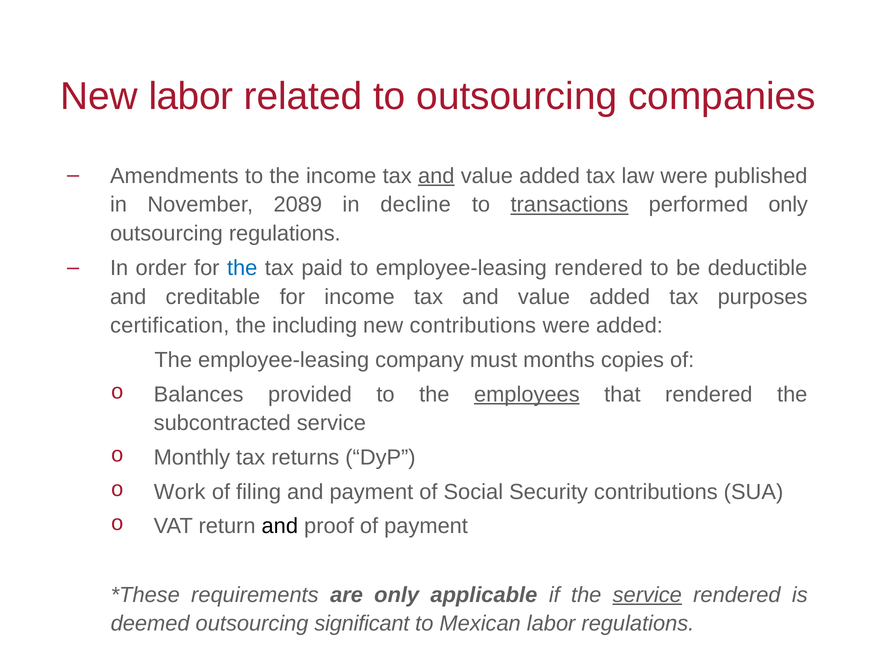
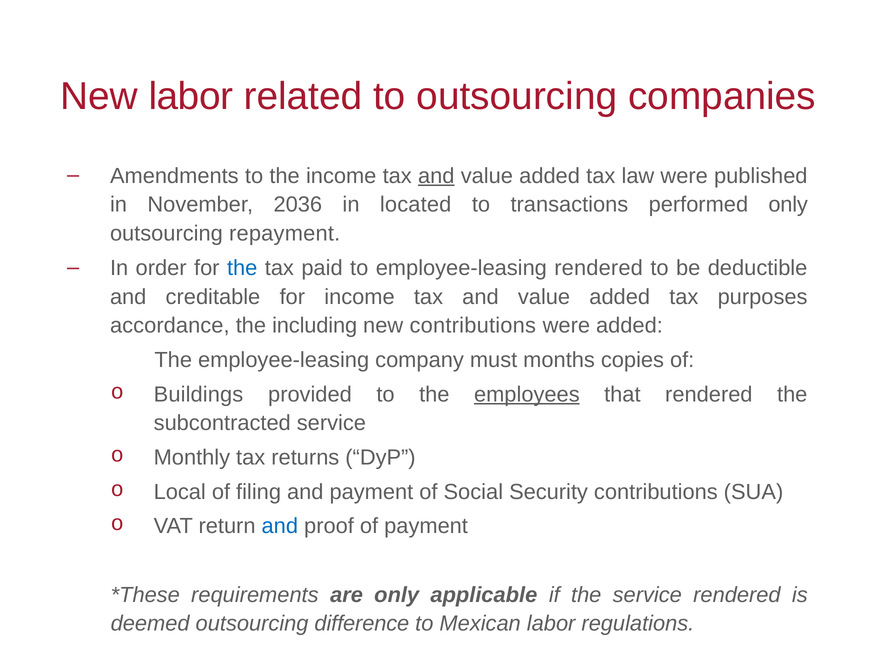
2089: 2089 -> 2036 (298, 205)
decline: decline -> located (416, 205)
transactions underline: present -> none (569, 205)
outsourcing regulations: regulations -> repayment (285, 233)
certification: certification -> accordance (170, 325)
Balances: Balances -> Buildings (199, 394)
Work: Work -> Local (180, 491)
and colour: black -> blue (280, 526)
service underline: present -> none (647, 594)
significant: significant -> difference (362, 623)
